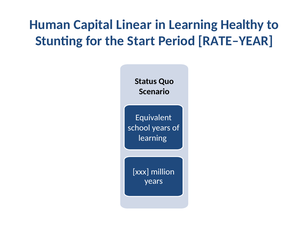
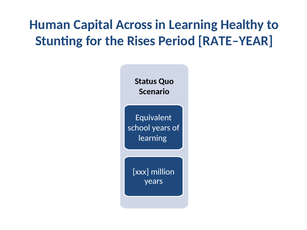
Linear: Linear -> Across (134, 25)
Start: Start -> Rises (141, 41)
